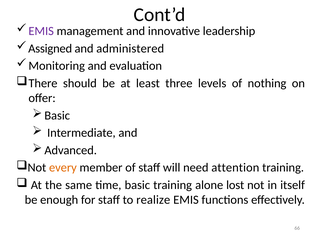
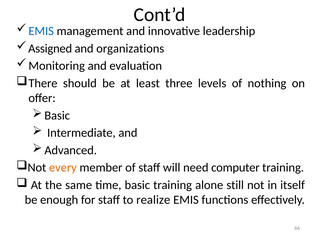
EMIS colour: purple -> blue (41, 31)
administered: administered -> organizations (130, 49)
attention: attention -> computer (235, 168)
lost: lost -> still (235, 185)
